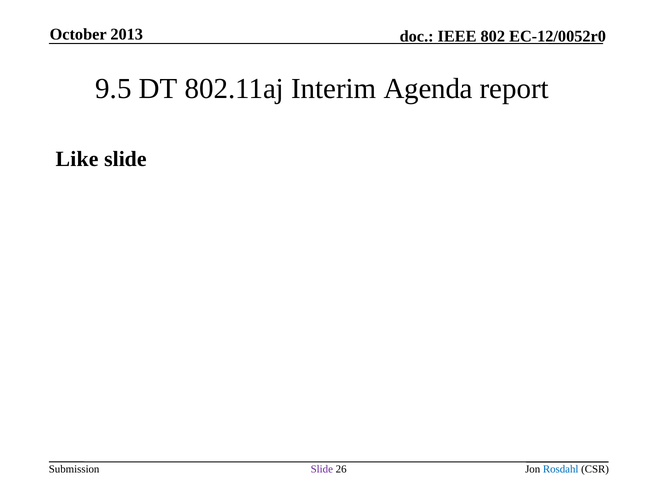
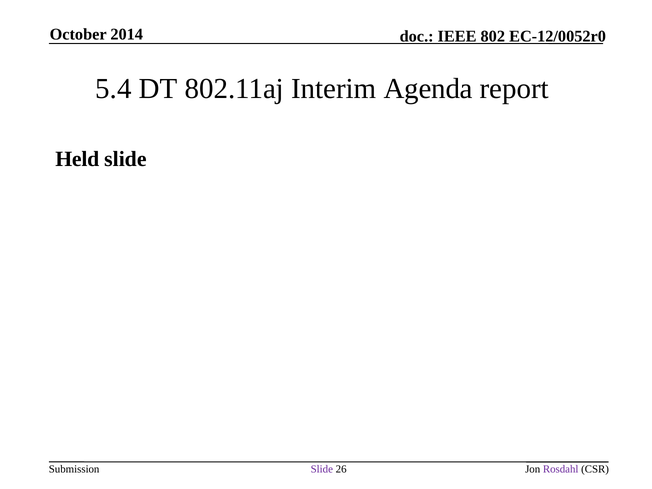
2013: 2013 -> 2014 (127, 35)
9.5: 9.5 -> 5.4 (114, 89)
Like: Like -> Held (77, 159)
Rosdahl colour: blue -> purple (561, 469)
